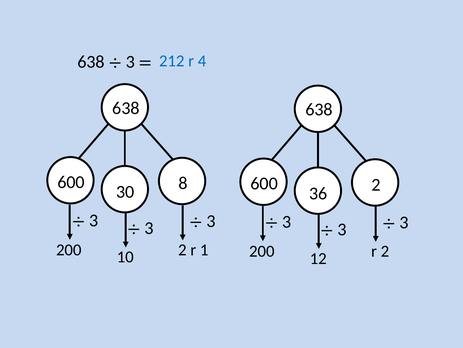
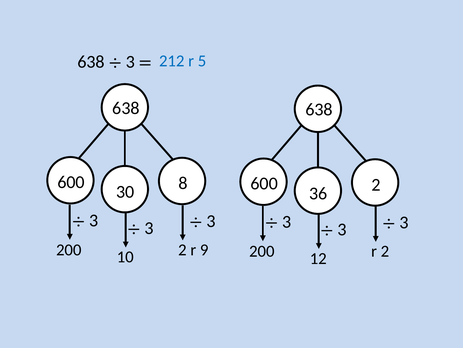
4: 4 -> 5 (202, 61)
1: 1 -> 9 (204, 249)
